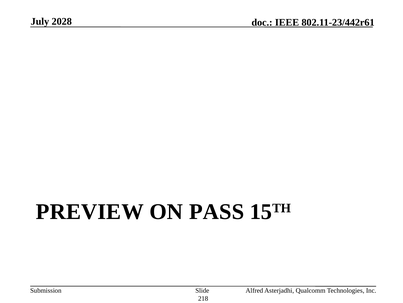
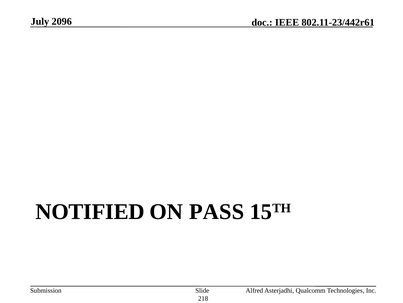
2028: 2028 -> 2096 (62, 21)
PREVIEW: PREVIEW -> NOTIFIED (90, 211)
